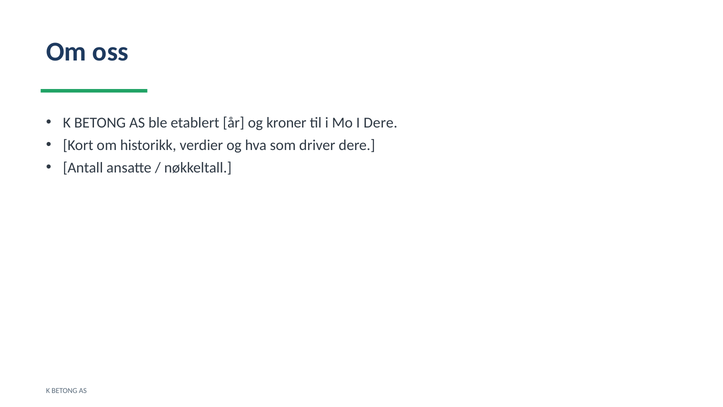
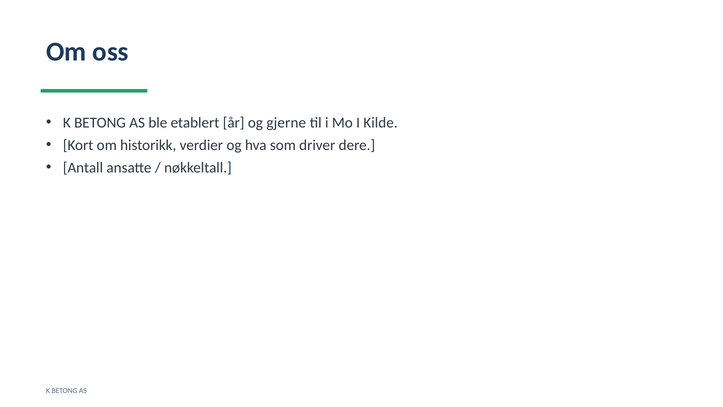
kroner: kroner -> gjerne (286, 122)
I Dere: Dere -> Kilde (381, 122)
